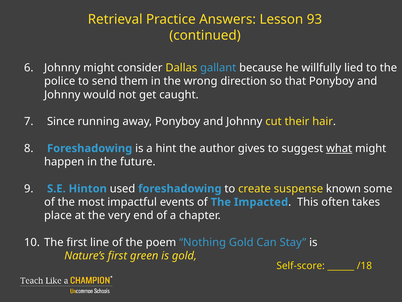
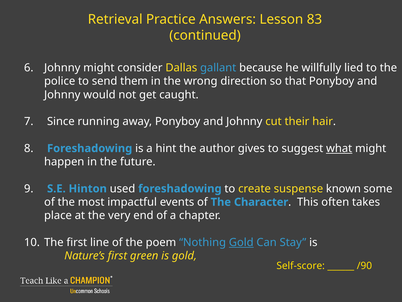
93: 93 -> 83 (314, 19)
Impacted: Impacted -> Character (261, 202)
Gold underline: none -> present (241, 242)
/18: /18 -> /90 (364, 265)
